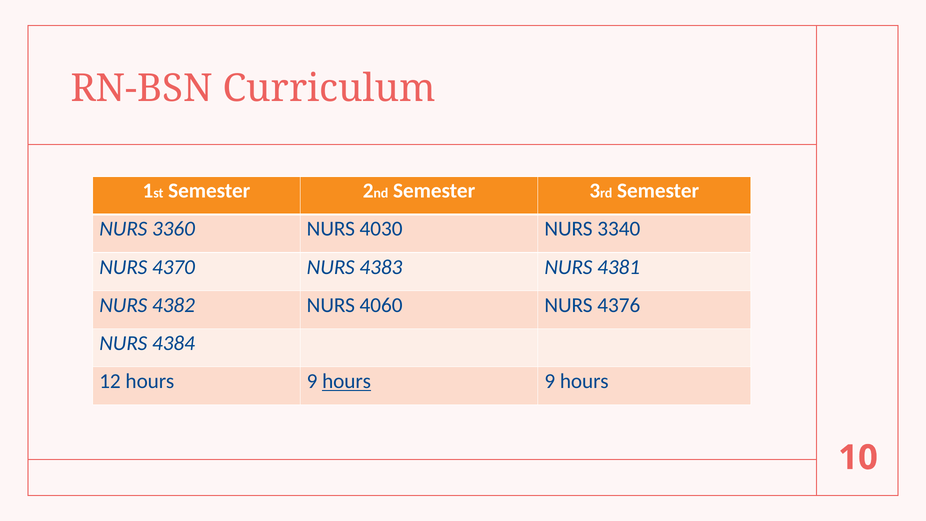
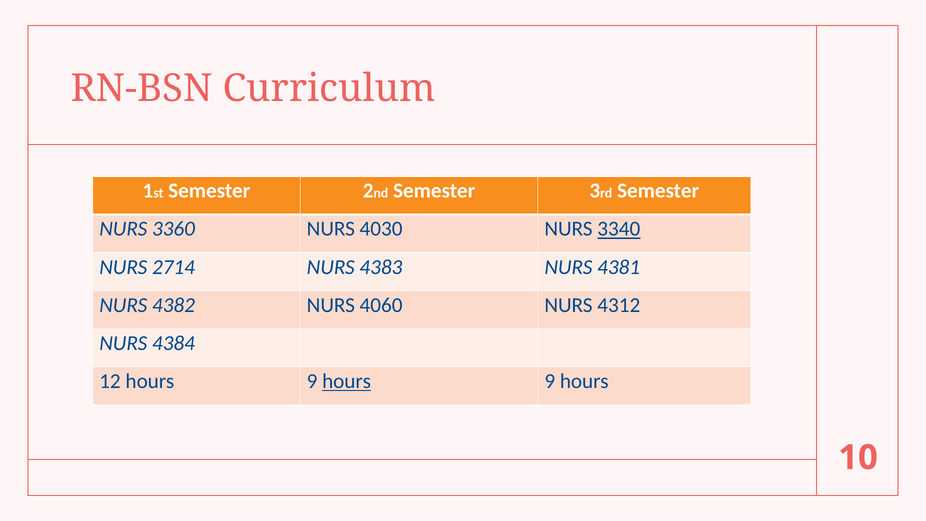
3340 underline: none -> present (619, 229)
4370: 4370 -> 2714 (173, 267)
4376: 4376 -> 4312 (619, 305)
